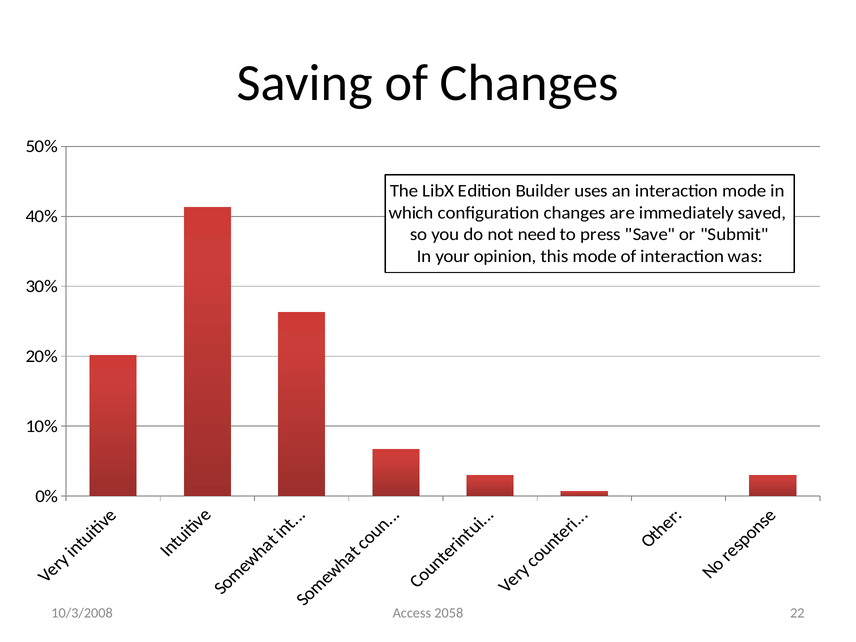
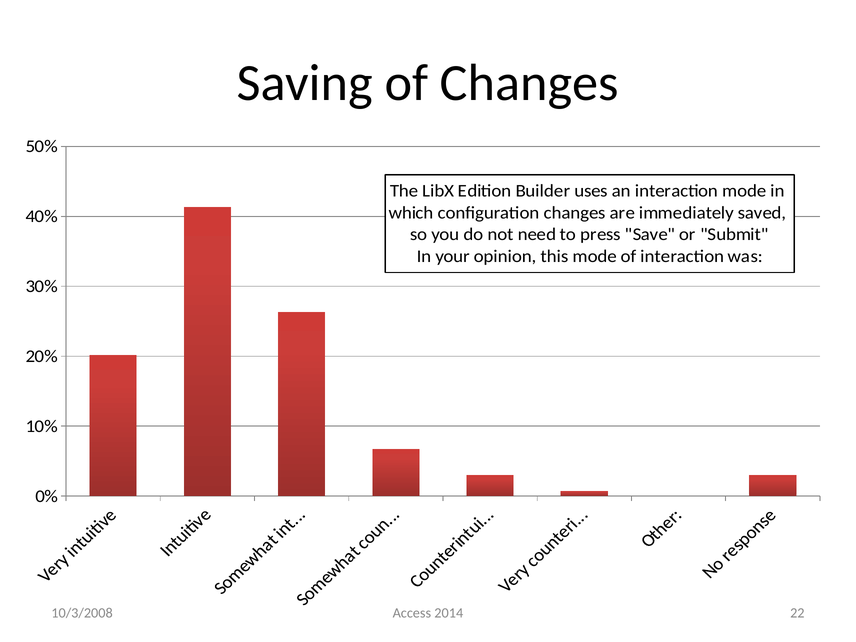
2058: 2058 -> 2014 (449, 613)
